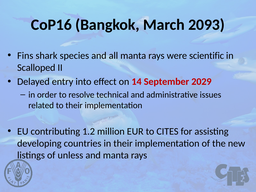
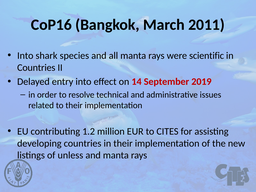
2093: 2093 -> 2011 (206, 25)
Fins: Fins -> Into (25, 56)
Scalloped: Scalloped -> Countries (36, 68)
2029: 2029 -> 2019 (201, 82)
